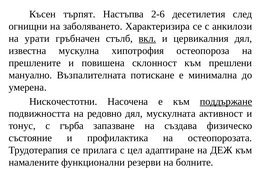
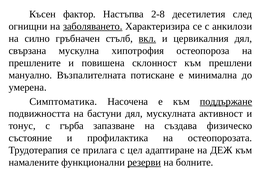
търпят: търпят -> фактор (79, 14)
2-6: 2-6 -> 2-8 (158, 14)
заболяването underline: none -> present (93, 26)
урати: урати -> силно (37, 39)
известна: известна -> свързана (27, 51)
Нискочестотни: Нискочестотни -> Симптоматика (63, 101)
редовно: редовно -> бастуни (104, 113)
резерви underline: none -> present (144, 162)
